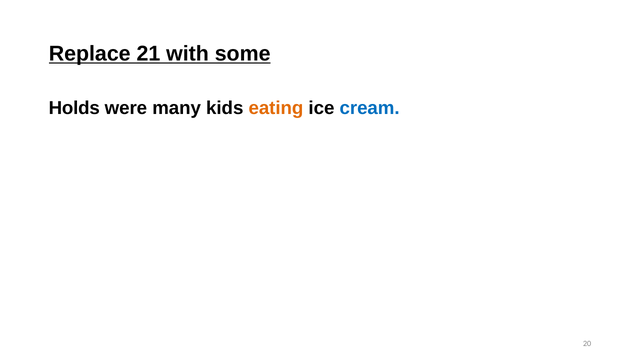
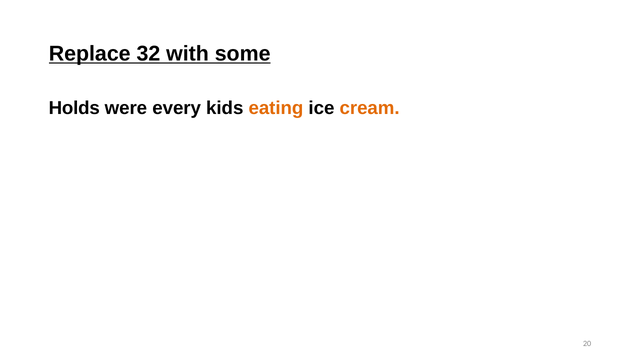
21: 21 -> 32 (148, 54)
many: many -> every (177, 108)
cream colour: blue -> orange (370, 108)
